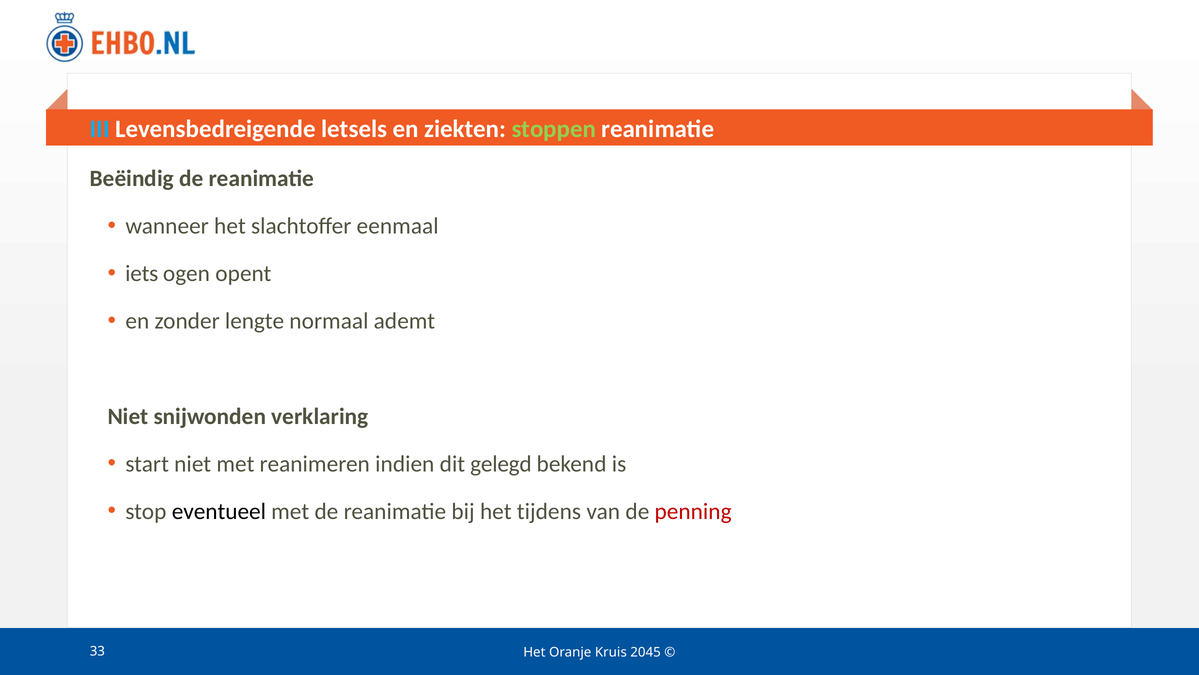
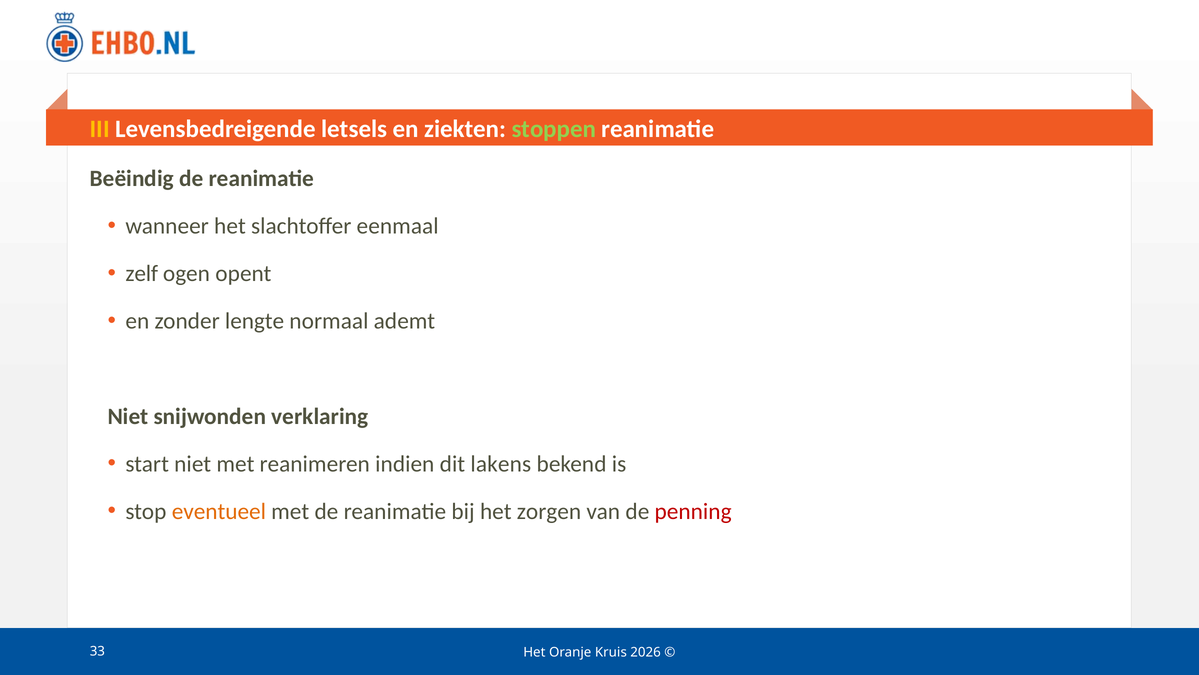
III colour: light blue -> yellow (100, 129)
iets: iets -> zelf (142, 273)
gelegd: gelegd -> lakens (501, 464)
eventueel colour: black -> orange (219, 511)
tijdens: tijdens -> zorgen (549, 511)
2045: 2045 -> 2026 (646, 652)
